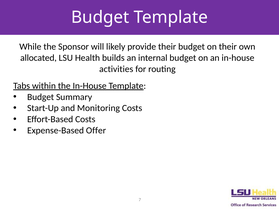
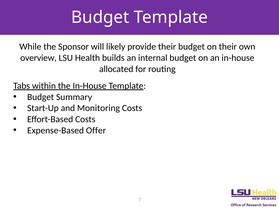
allocated: allocated -> overview (38, 58)
activities: activities -> allocated (116, 69)
